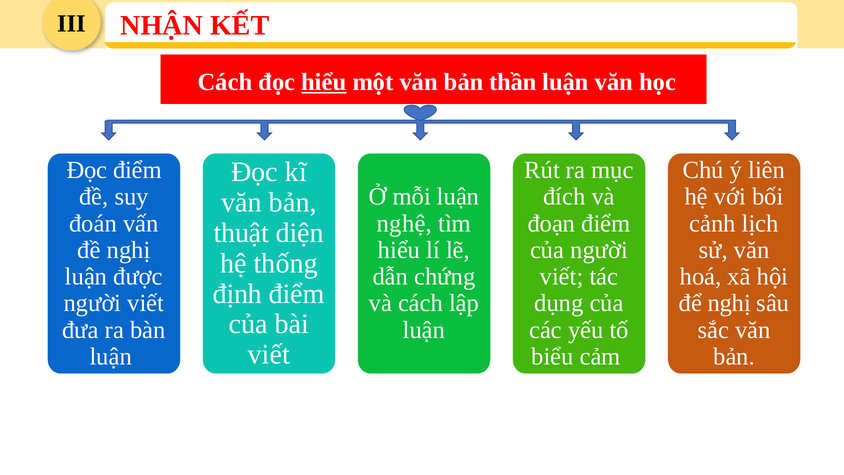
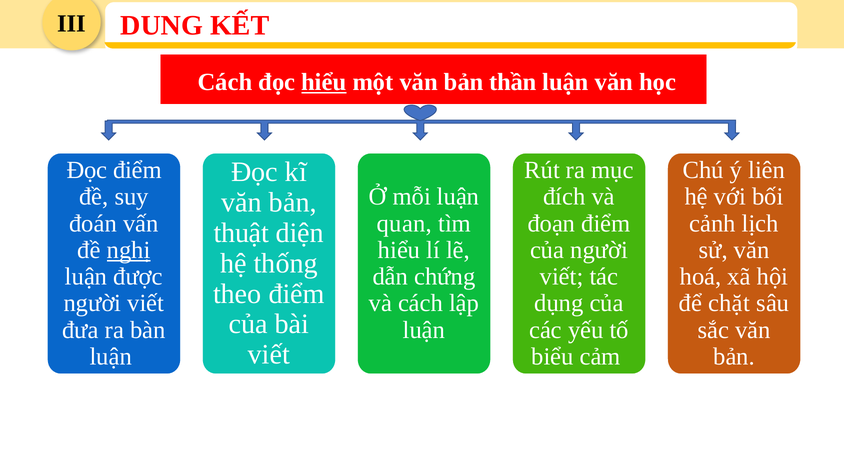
NHẬN: NHẬN -> DUNG (162, 25)
nghệ: nghệ -> quan (404, 223)
nghị underline: none -> present (129, 250)
định: định -> theo (237, 294)
để nghị: nghị -> chặt (729, 303)
